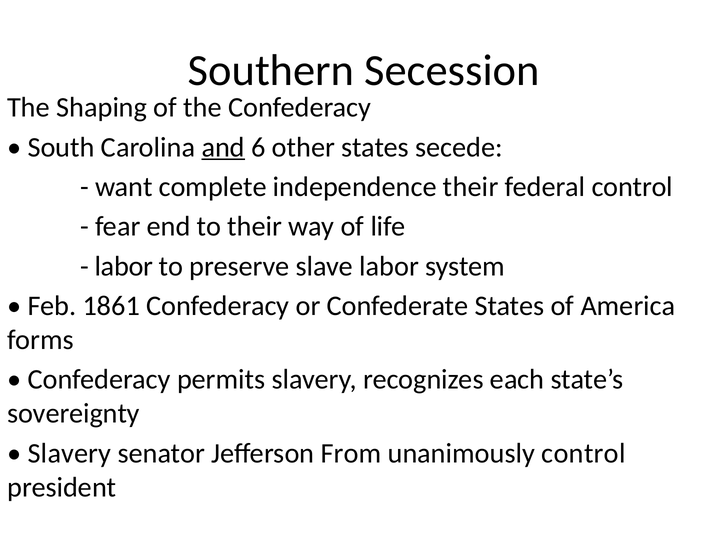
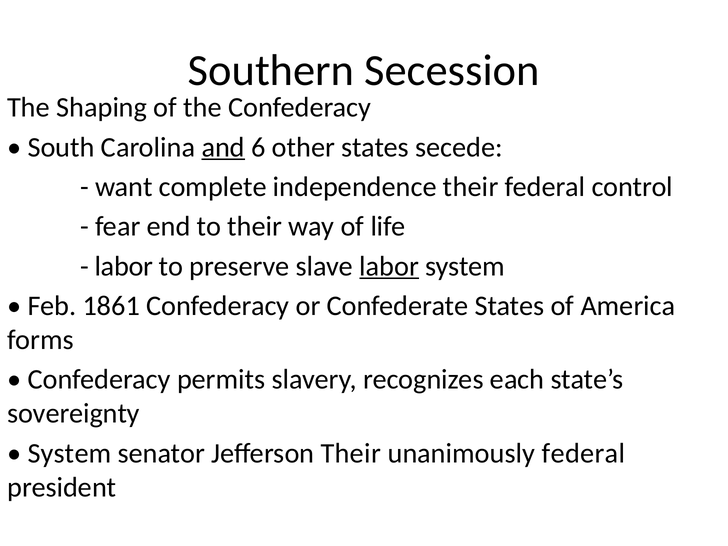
labor underline: none -> present (389, 266)
Slavery: Slavery -> System (69, 453)
Jefferson From: From -> Their (351, 453)
unanimously control: control -> federal (583, 453)
